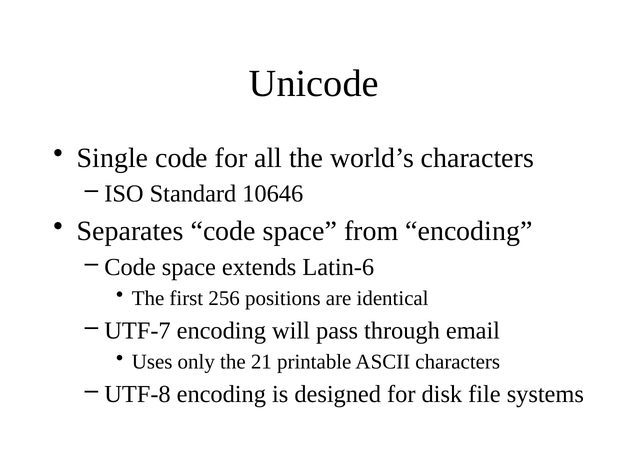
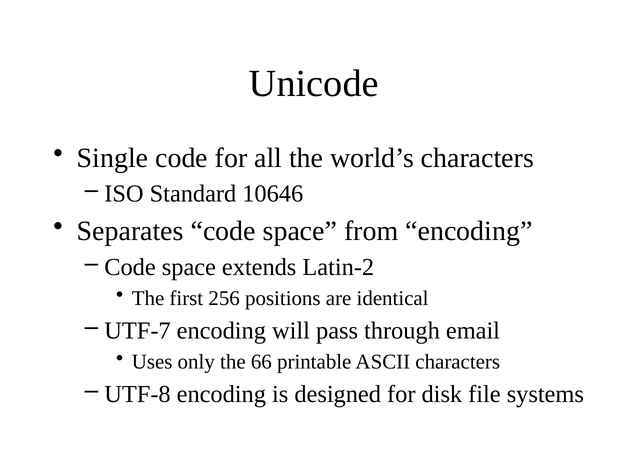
Latin-6: Latin-6 -> Latin-2 (338, 267)
21: 21 -> 66 (261, 362)
